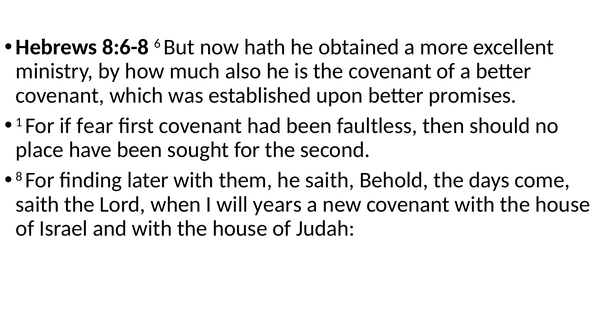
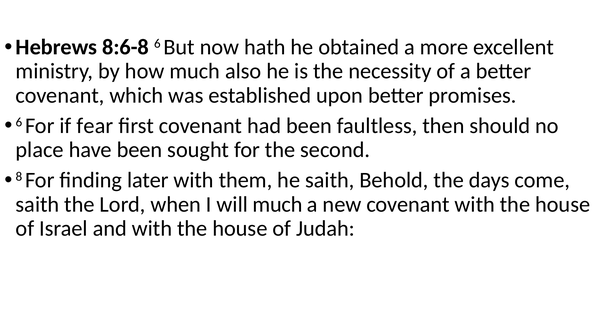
the covenant: covenant -> necessity (390, 71)
1: 1 -> 6 (19, 122)
will years: years -> much (278, 204)
